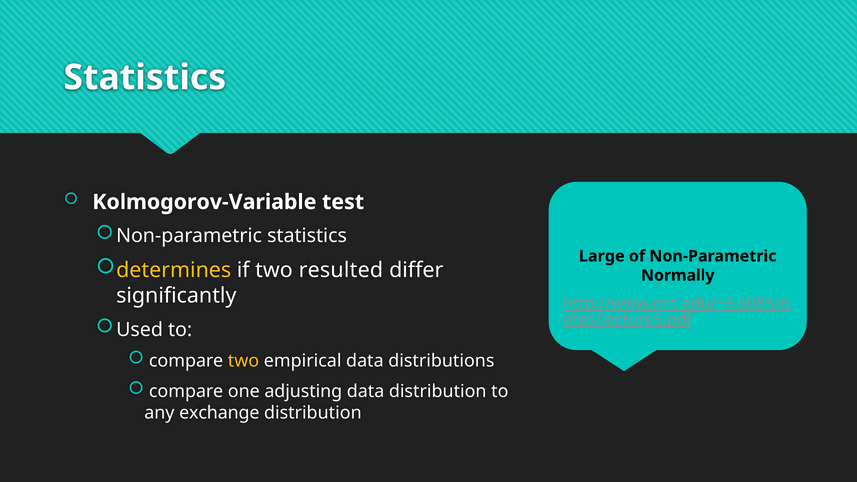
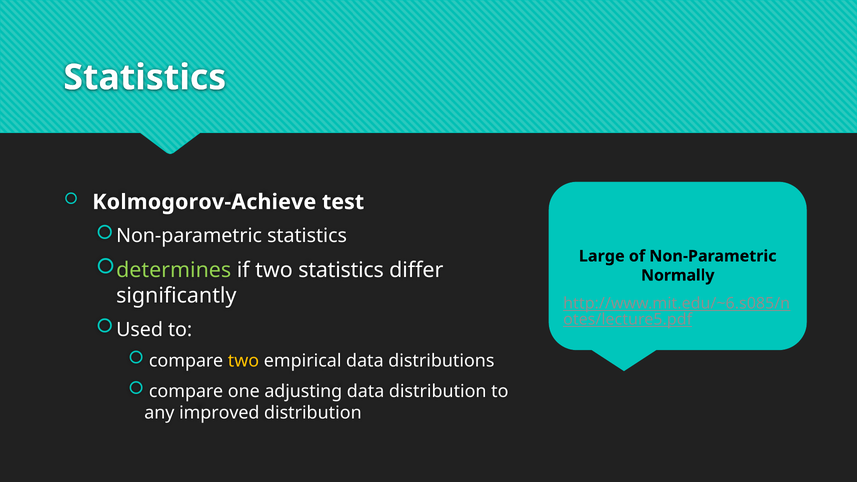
Kolmogorov-Variable: Kolmogorov-Variable -> Kolmogorov-Achieve (204, 202)
determines colour: yellow -> light green (174, 270)
two resulted: resulted -> statistics (341, 270)
exchange: exchange -> improved (219, 413)
